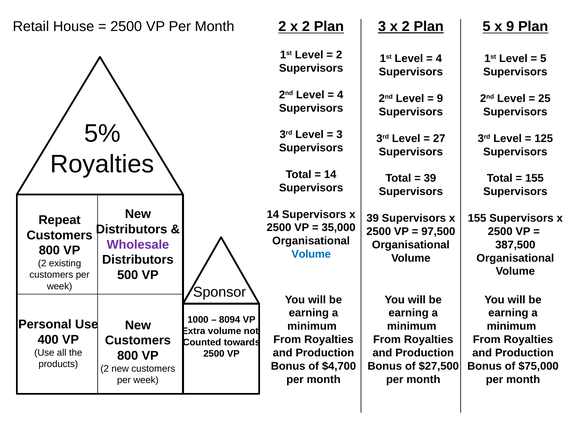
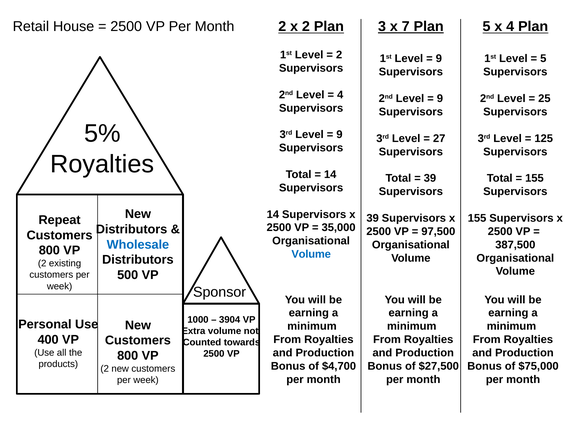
3 x 2: 2 -> 7 (406, 27)
x 9: 9 -> 4 (510, 27)
4: 4 -> 9 (439, 59)
3: 3 -> 9 (339, 135)
Wholesale colour: purple -> blue (138, 245)
8094: 8094 -> 3904 (230, 320)
